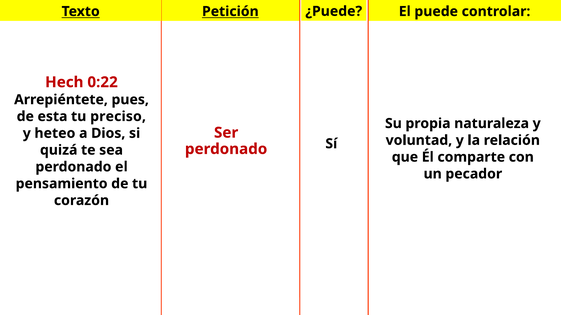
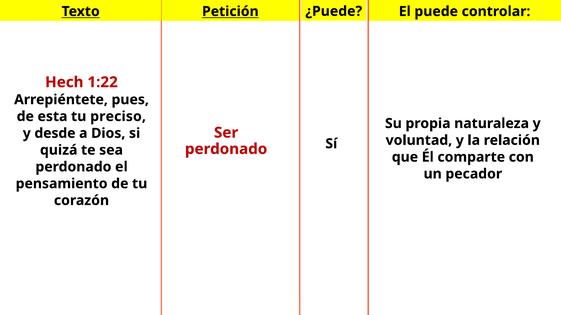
0:22: 0:22 -> 1:22 (103, 82)
heteo: heteo -> desde (55, 133)
